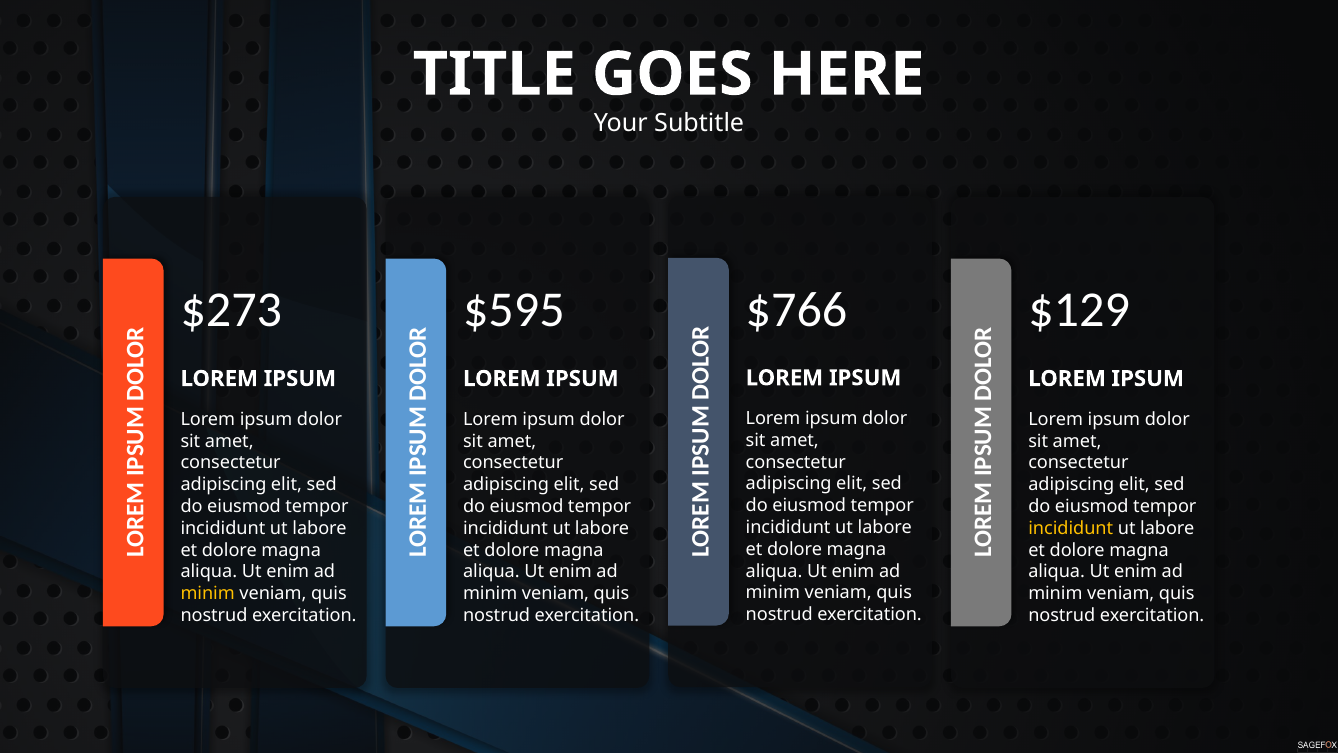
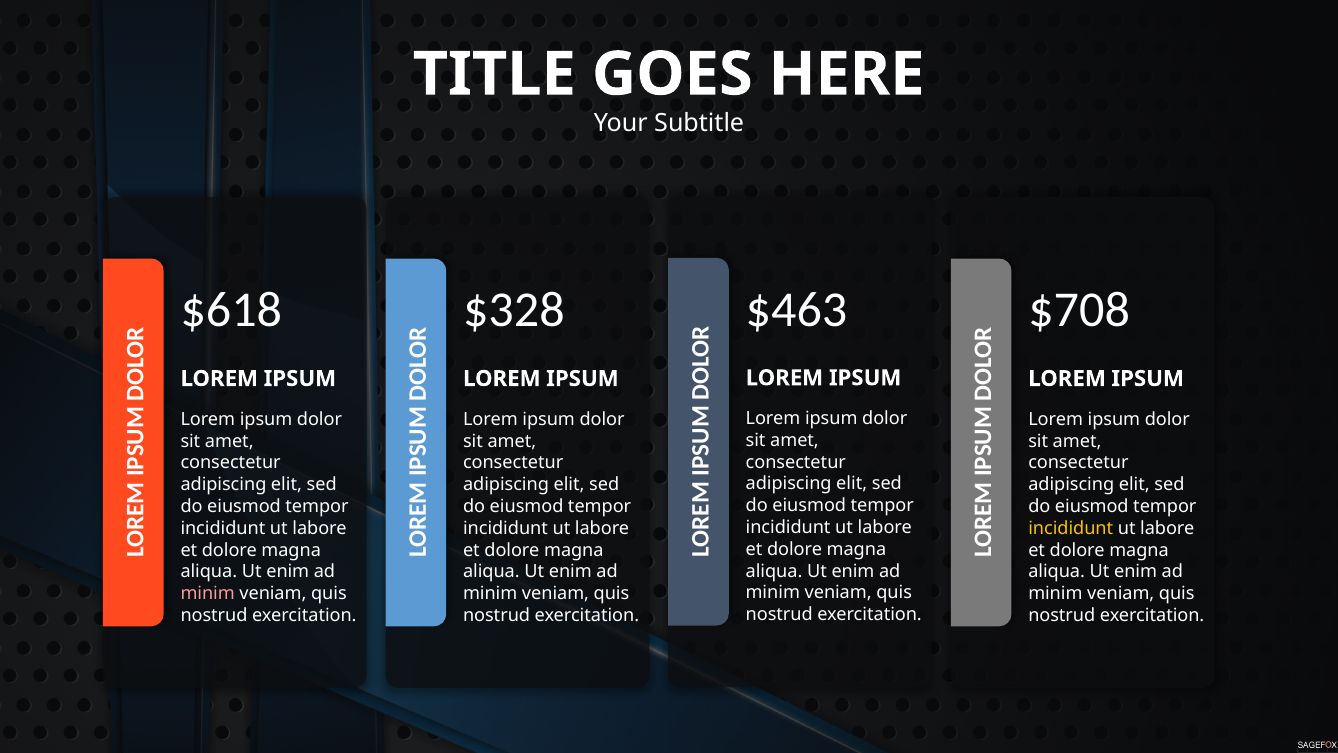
$766: $766 -> $463 (797, 309)
$273: $273 -> $618 (231, 310)
$595: $595 -> $328 (514, 310)
$129: $129 -> $708 (1079, 310)
minim colour: yellow -> pink (208, 593)
